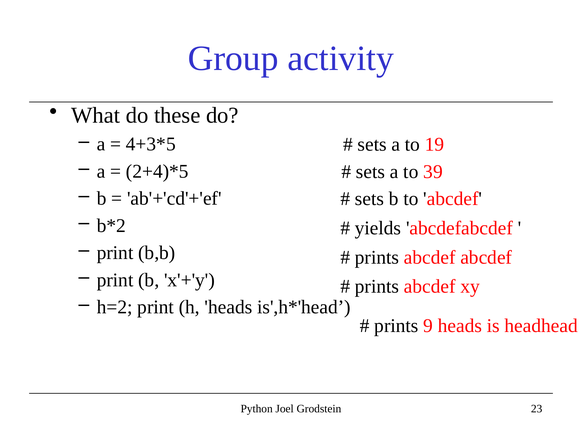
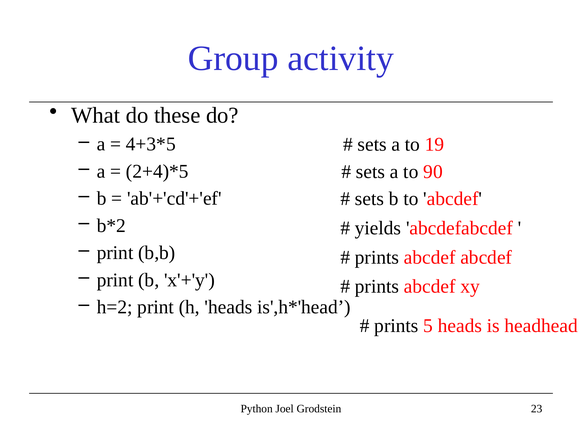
39: 39 -> 90 (433, 172)
9: 9 -> 5 (428, 325)
